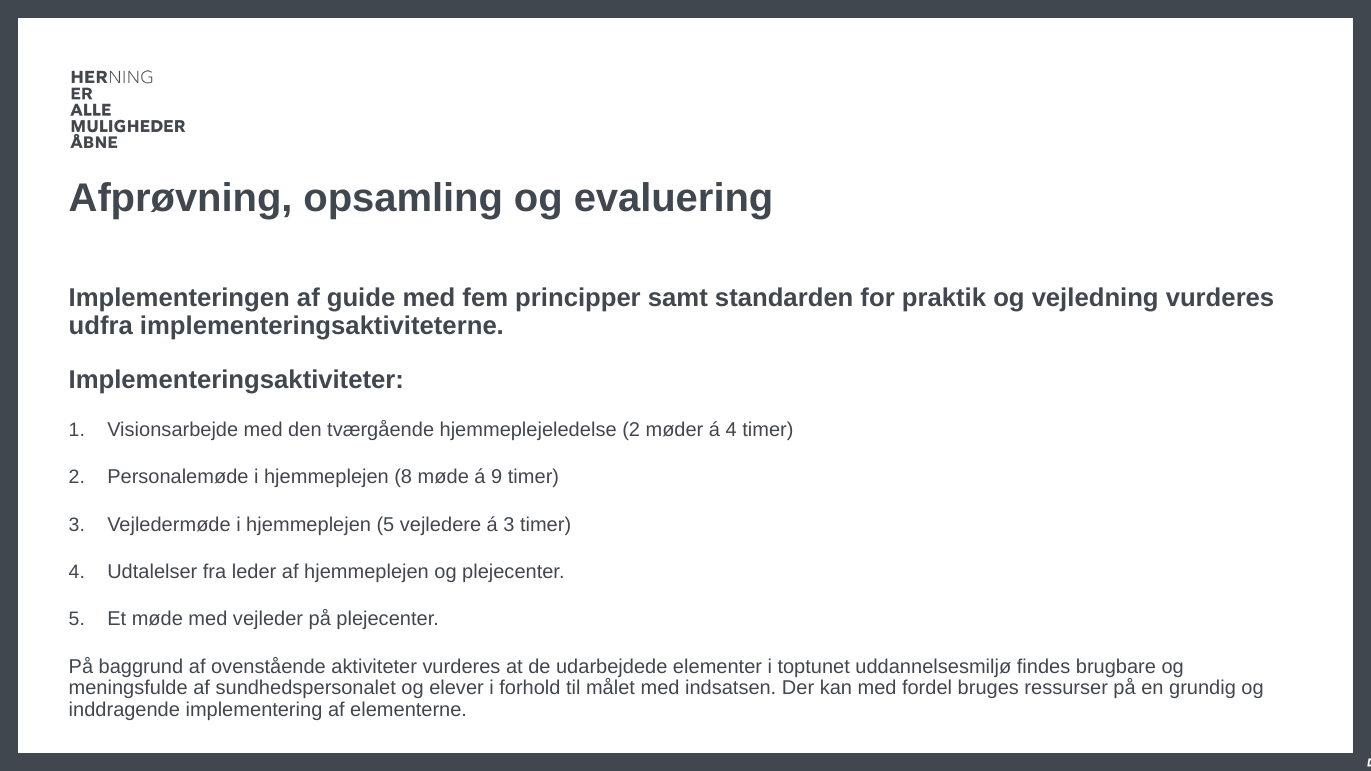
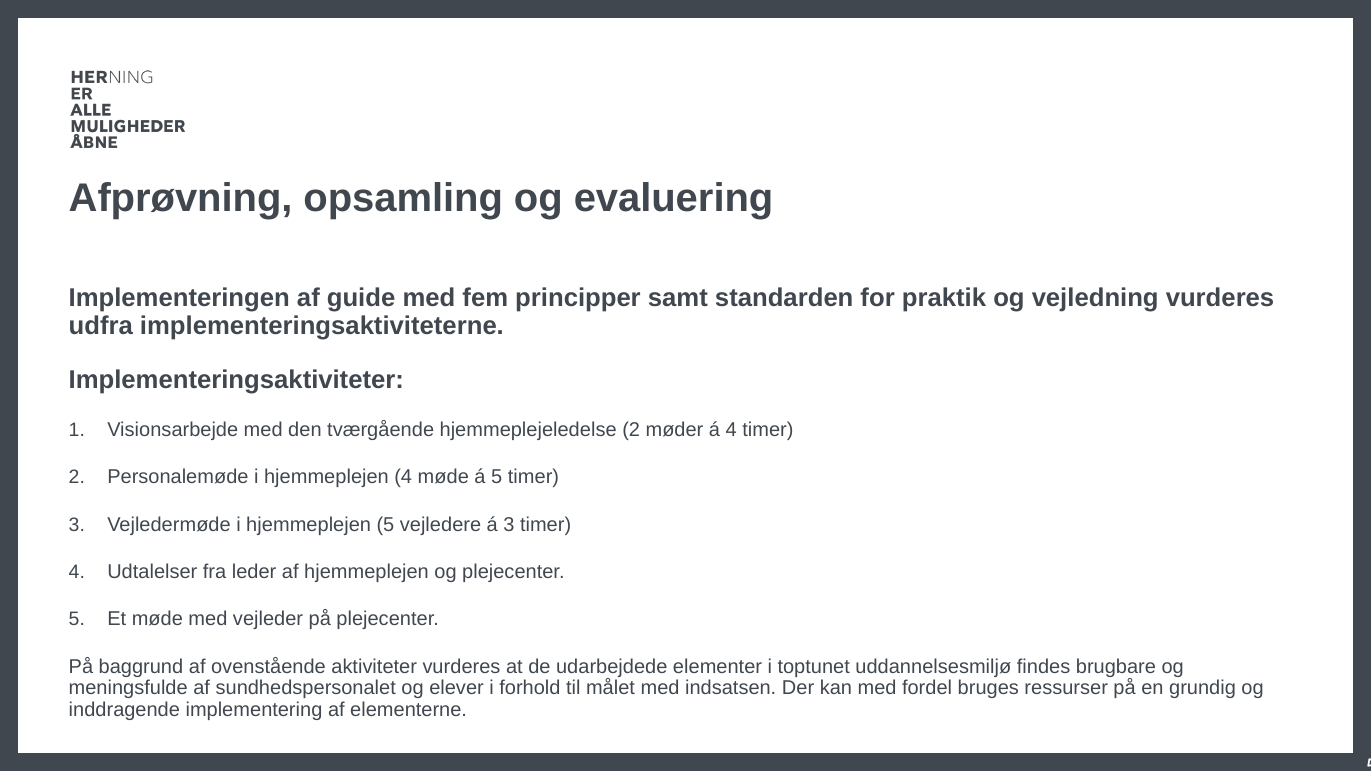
hjemmeplejen 8: 8 -> 4 (403, 477)
á 9: 9 -> 5 (497, 477)
